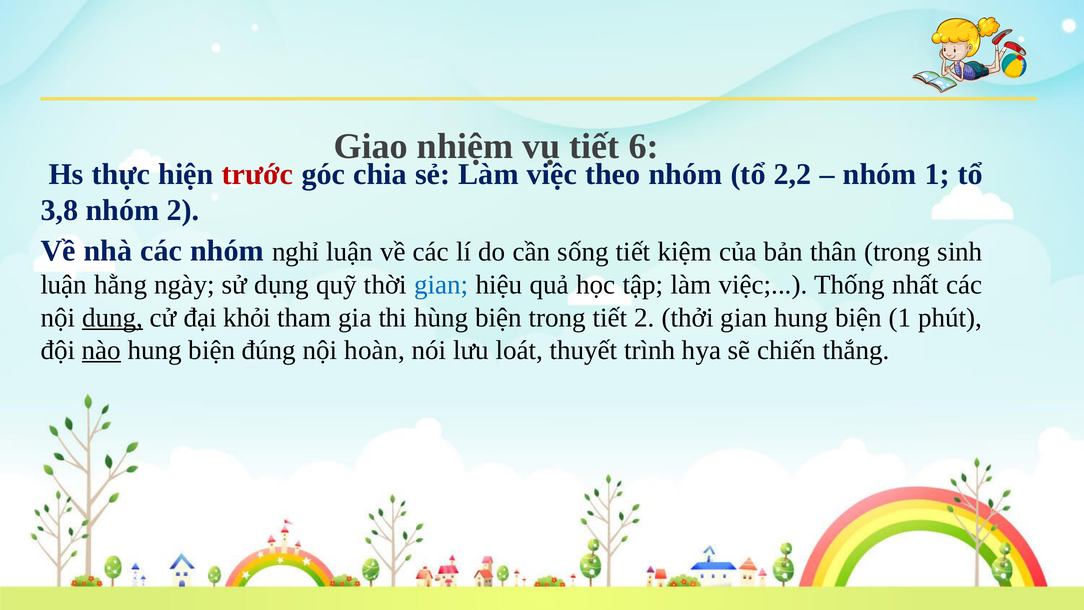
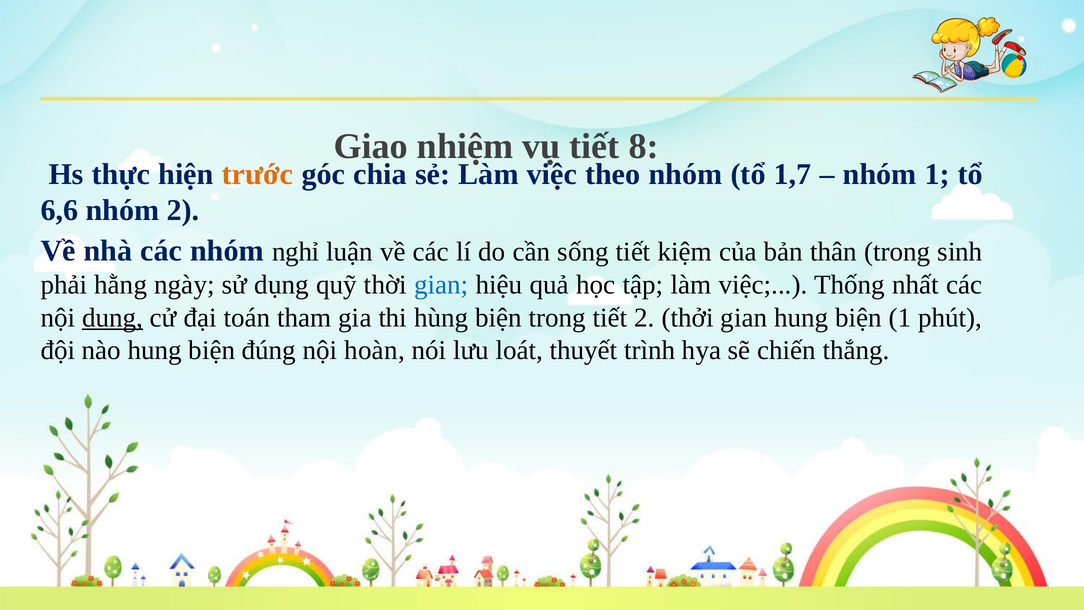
6: 6 -> 8 (644, 146)
trước colour: red -> orange (258, 174)
2,2: 2,2 -> 1,7 (793, 174)
3,8: 3,8 -> 6,6 (59, 210)
luận: luận -> phải (64, 285)
khỏi: khỏi -> toán (247, 317)
nào underline: present -> none (101, 350)
